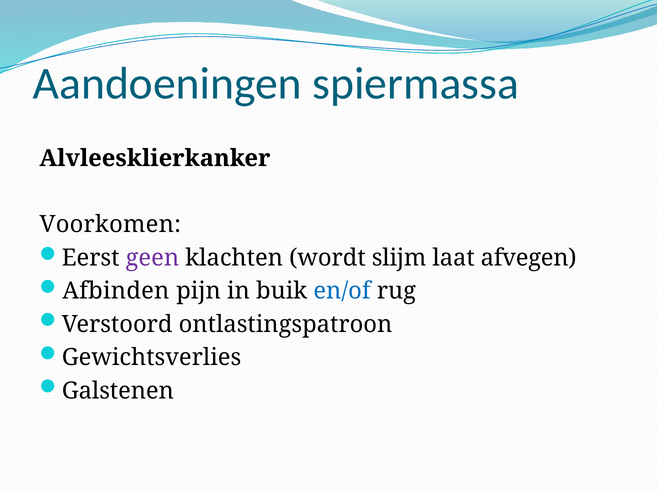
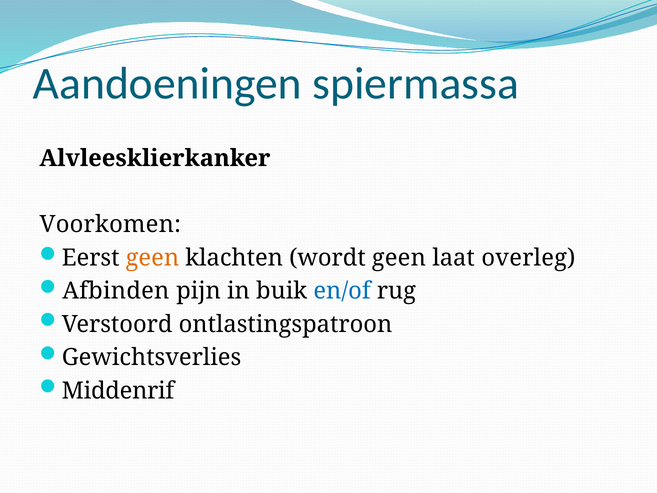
geen colour: purple -> orange (152, 258)
wordt slijm: slijm -> geen (399, 258)
afvegen: afvegen -> overleg (528, 258)
Galstenen: Galstenen -> Middenrif (118, 390)
